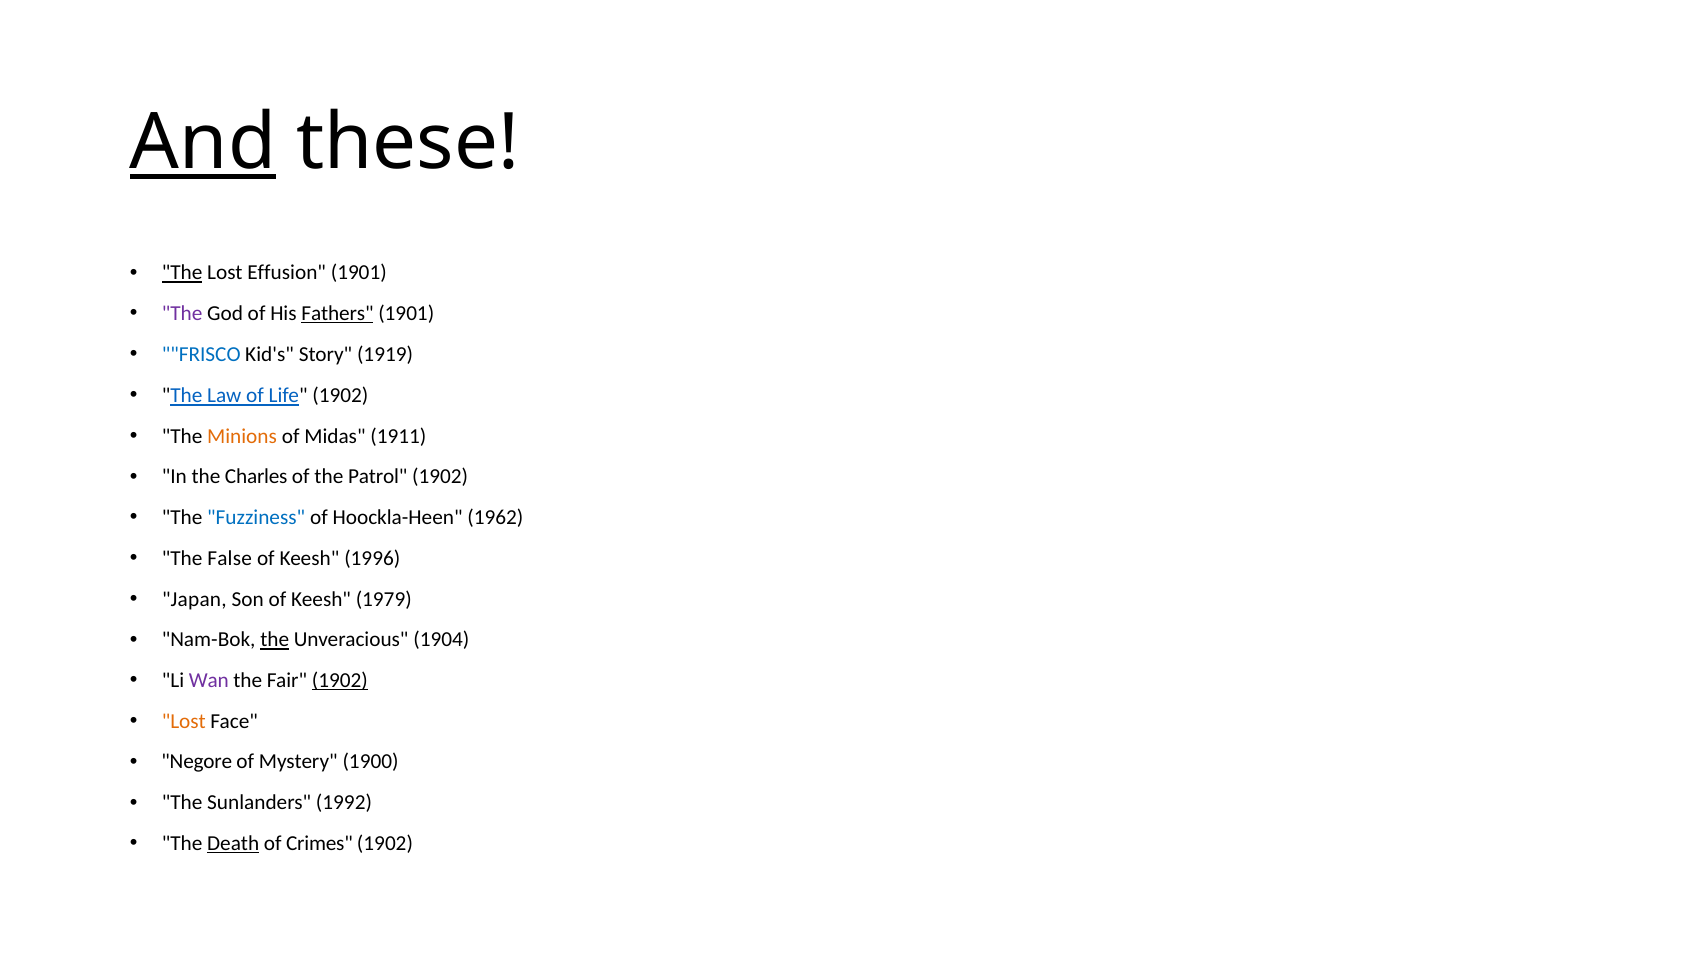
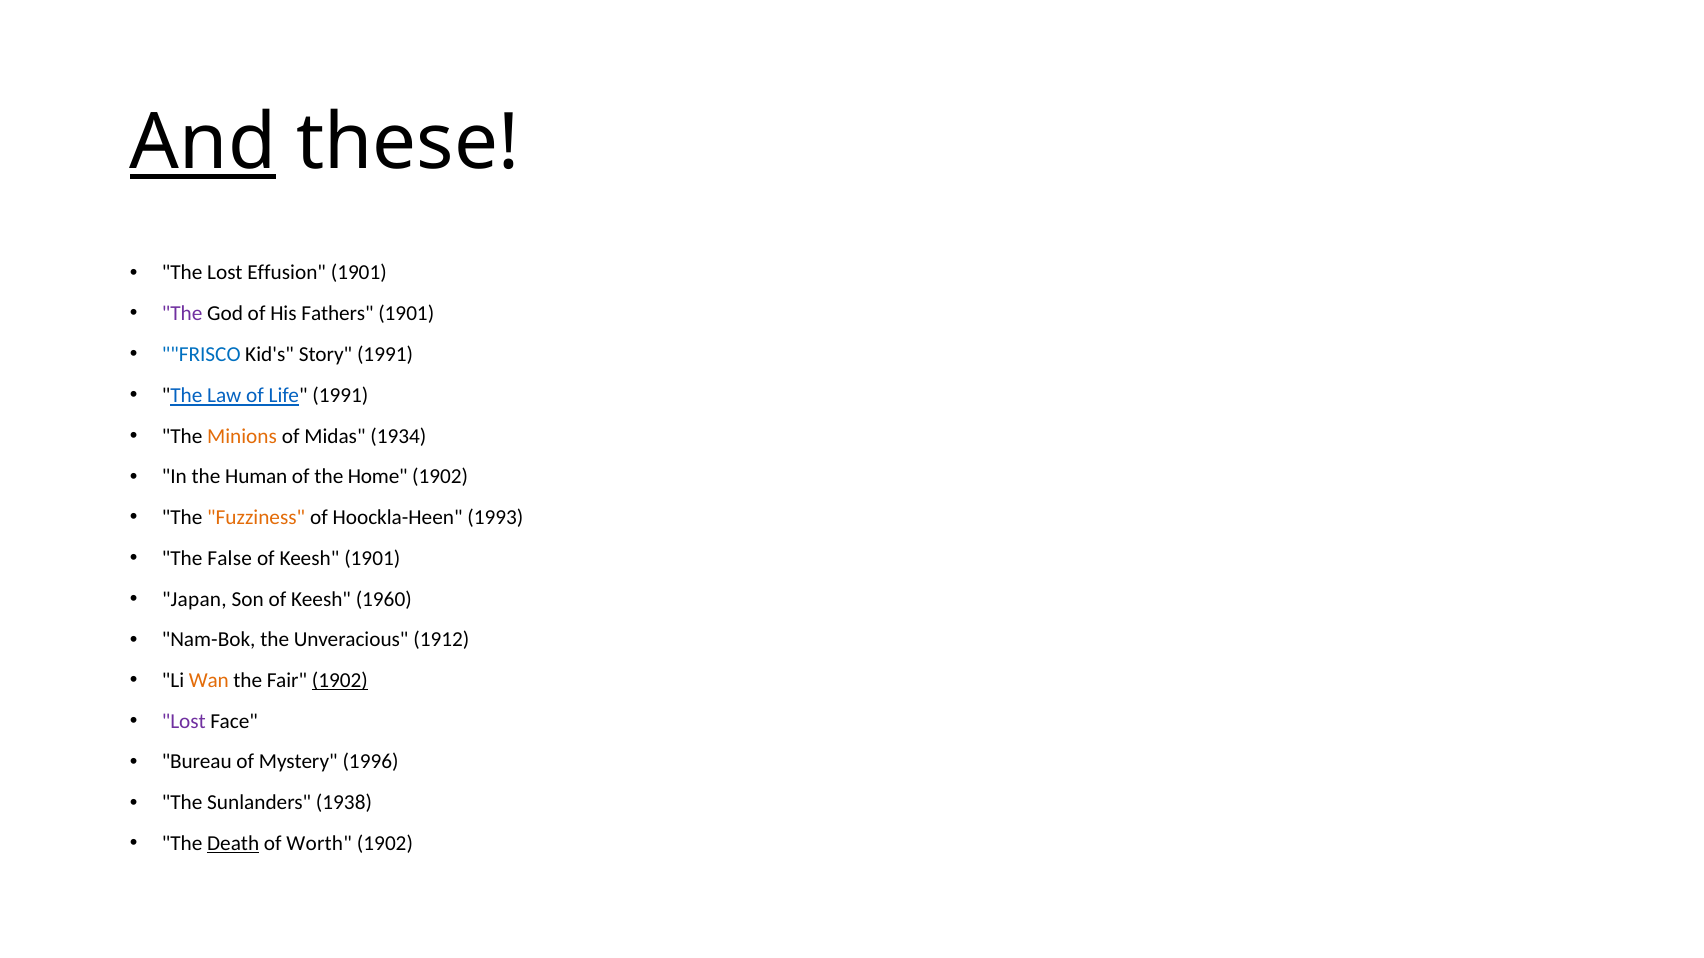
The underline: present -> none (182, 273)
Fathers underline: present -> none (338, 314)
Story 1919: 1919 -> 1991 (385, 354)
Life 1902: 1902 -> 1991 (340, 395)
1911: 1911 -> 1934 (398, 436)
Charles: Charles -> Human (256, 477)
Patrol: Patrol -> Home (378, 477)
Fuzziness colour: blue -> orange (256, 518)
1962: 1962 -> 1993 (495, 518)
Keesh 1996: 1996 -> 1901 (372, 559)
1979: 1979 -> 1960 (384, 599)
the underline: present -> none (275, 640)
1904: 1904 -> 1912 (441, 640)
Wan colour: purple -> orange (209, 681)
Lost colour: orange -> purple (184, 722)
Negore: Negore -> Bureau (197, 762)
1900: 1900 -> 1996 (371, 762)
1992: 1992 -> 1938 (344, 803)
Crimes: Crimes -> Worth (319, 844)
